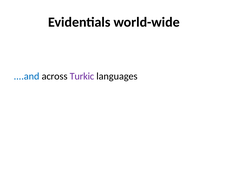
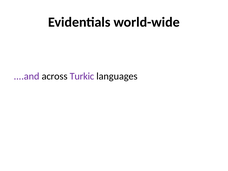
....and colour: blue -> purple (27, 76)
